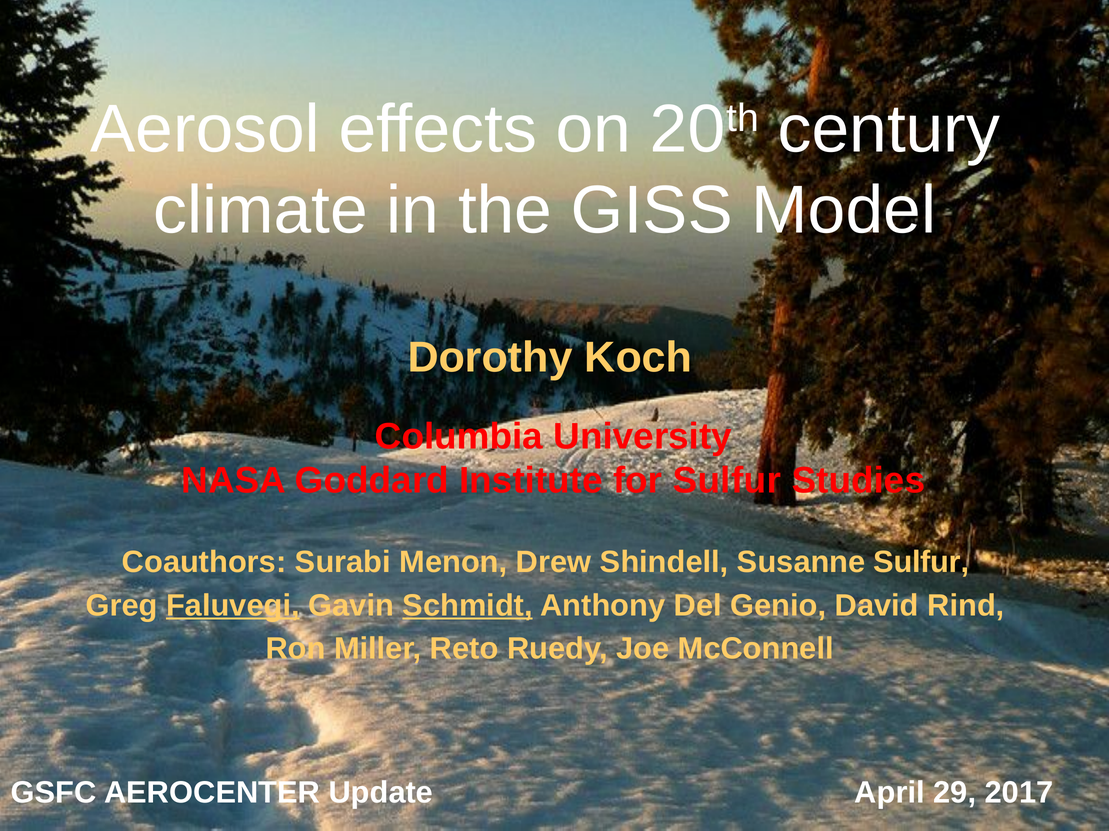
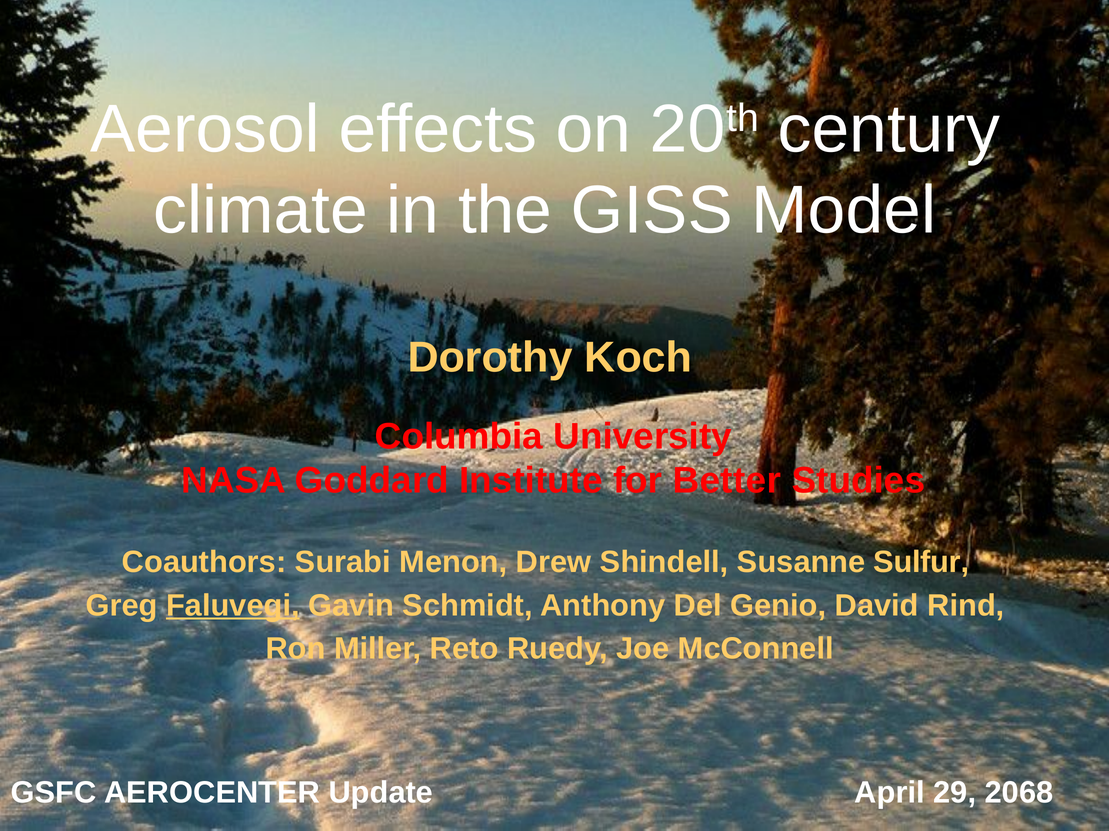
for Sulfur: Sulfur -> Better (727, 481)
Schmidt underline: present -> none (468, 606)
2017: 2017 -> 2068 (1019, 793)
